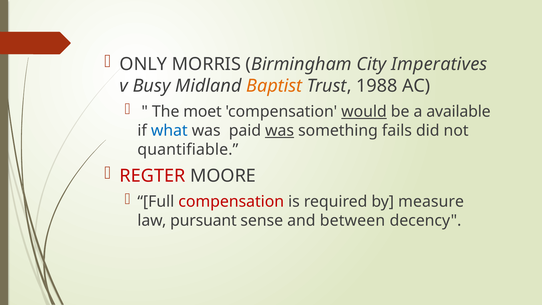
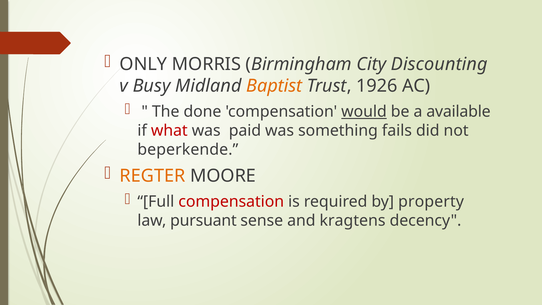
Imperatives: Imperatives -> Discounting (439, 64)
1988: 1988 -> 1926 (377, 86)
moet: moet -> done (202, 112)
what colour: blue -> red (169, 131)
was underline: present -> none (280, 131)
quantifiable: quantifiable -> beperkende (188, 150)
REGTER colour: red -> orange (152, 176)
measure: measure -> property (431, 201)
between: between -> kragtens (353, 220)
